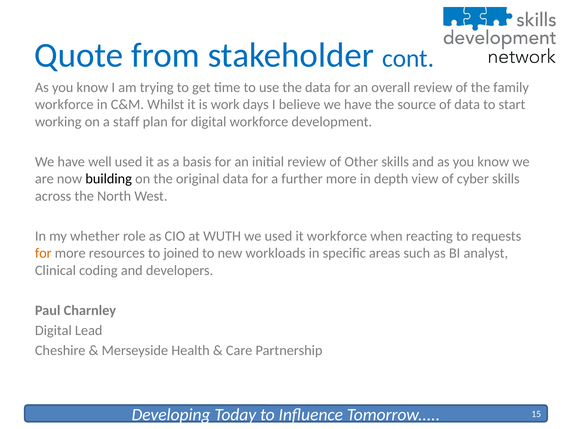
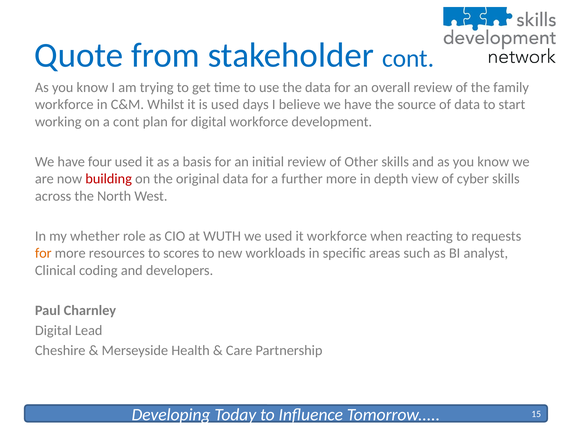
is work: work -> used (225, 104)
a staff: staff -> cont (126, 122)
well: well -> four (100, 162)
building colour: black -> red (109, 179)
joined: joined -> scores (181, 253)
